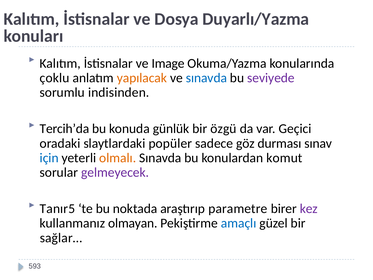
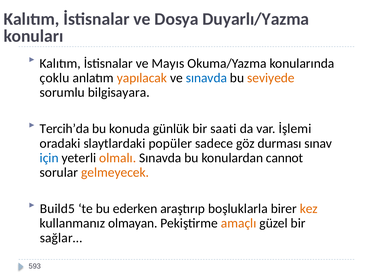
Image: Image -> Mayıs (168, 63)
seviyede colour: purple -> orange (271, 78)
indisinden: indisinden -> bilgisayara (119, 92)
özgü: özgü -> saati (223, 129)
Geçici: Geçici -> İşlemi (295, 129)
komut: komut -> cannot (285, 158)
gelmeyecek colour: purple -> orange (115, 172)
Tanır5: Tanır5 -> Build5 (57, 209)
noktada: noktada -> ederken (135, 209)
parametre: parametre -> boşluklarla (238, 209)
kez colour: purple -> orange (309, 209)
amaçlı colour: blue -> orange (239, 223)
